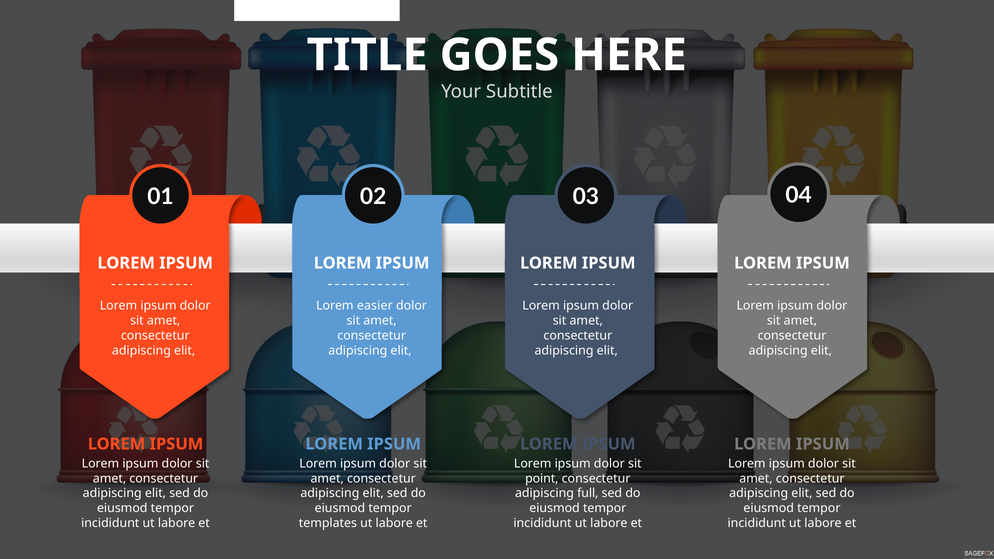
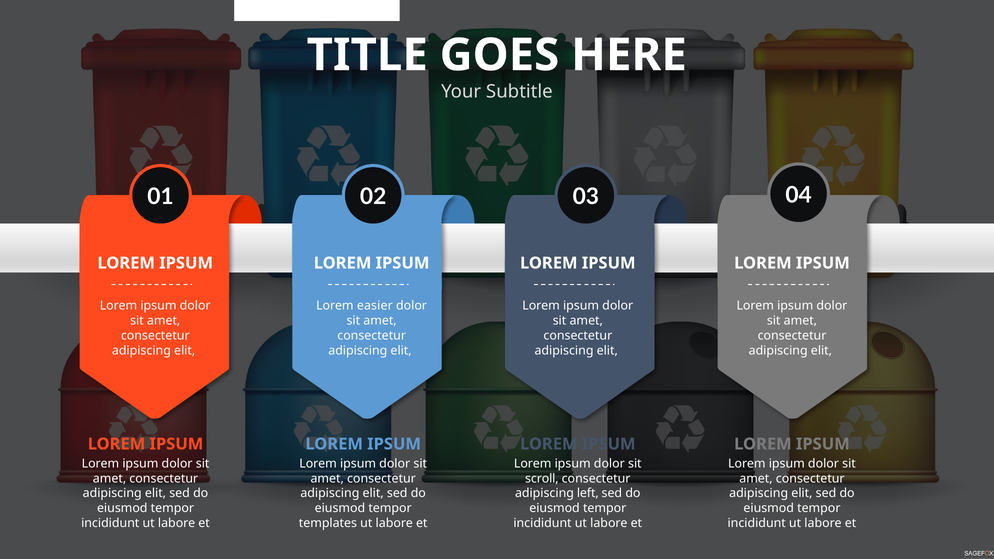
point: point -> scroll (542, 479)
full: full -> left (588, 494)
